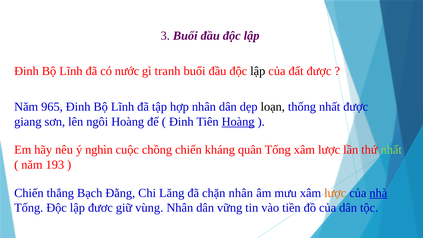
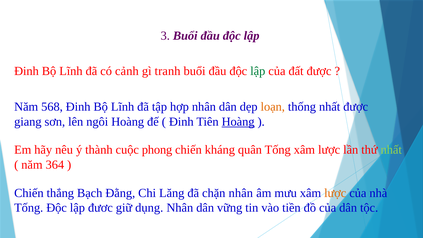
nước: nước -> cảnh (127, 71)
lập colour: black -> green (258, 71)
965: 965 -> 568 (52, 107)
loạn colour: black -> orange (273, 107)
nghìn: nghìn -> thành (99, 150)
chồng: chồng -> phong (157, 150)
193: 193 -> 364 (55, 165)
nhà underline: present -> none (378, 193)
vùng: vùng -> dụng (149, 208)
